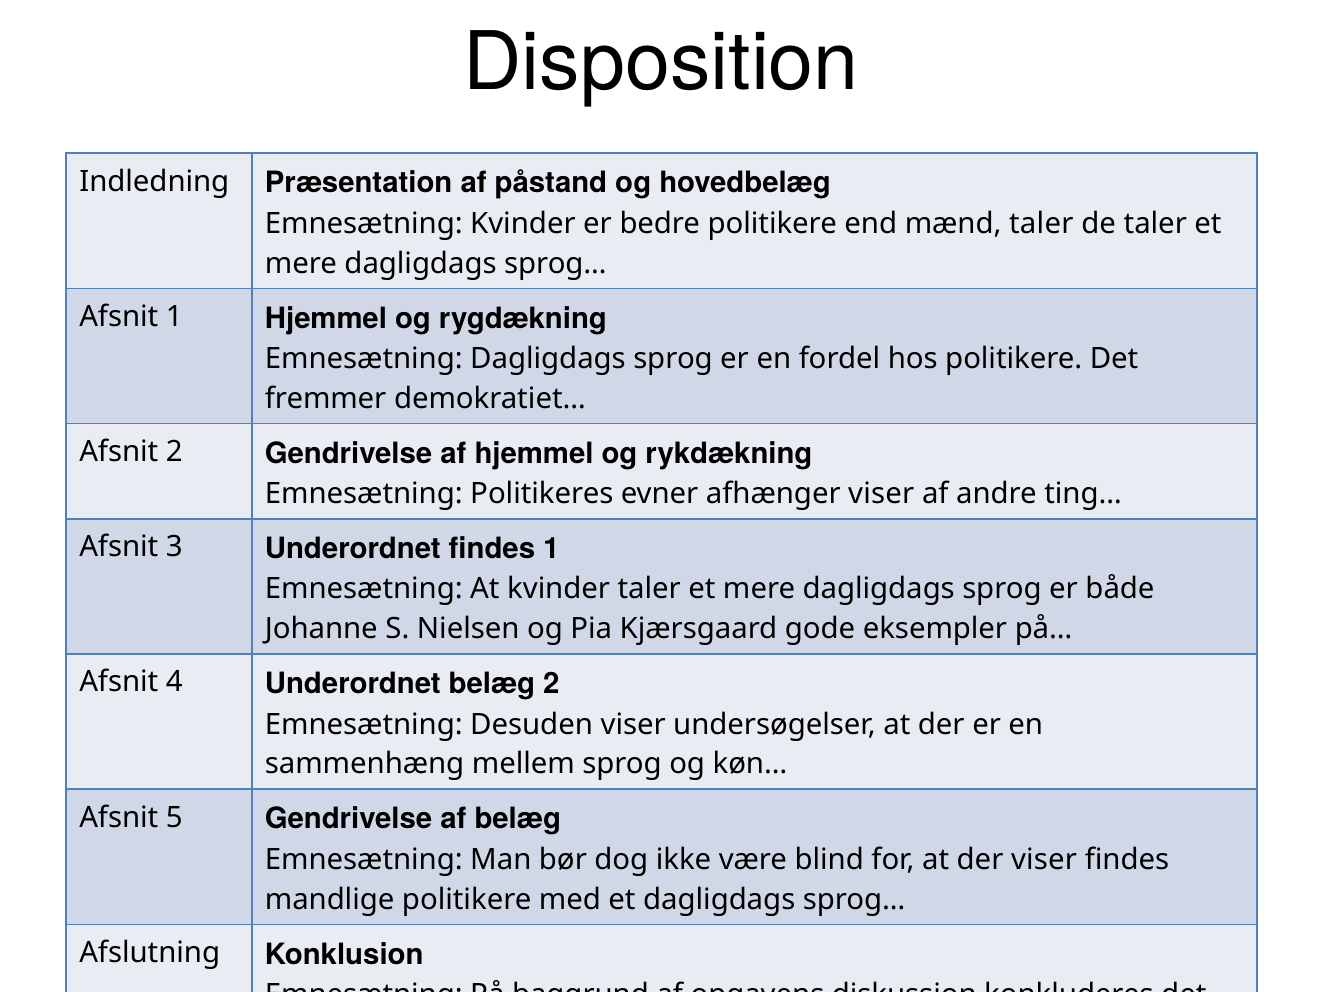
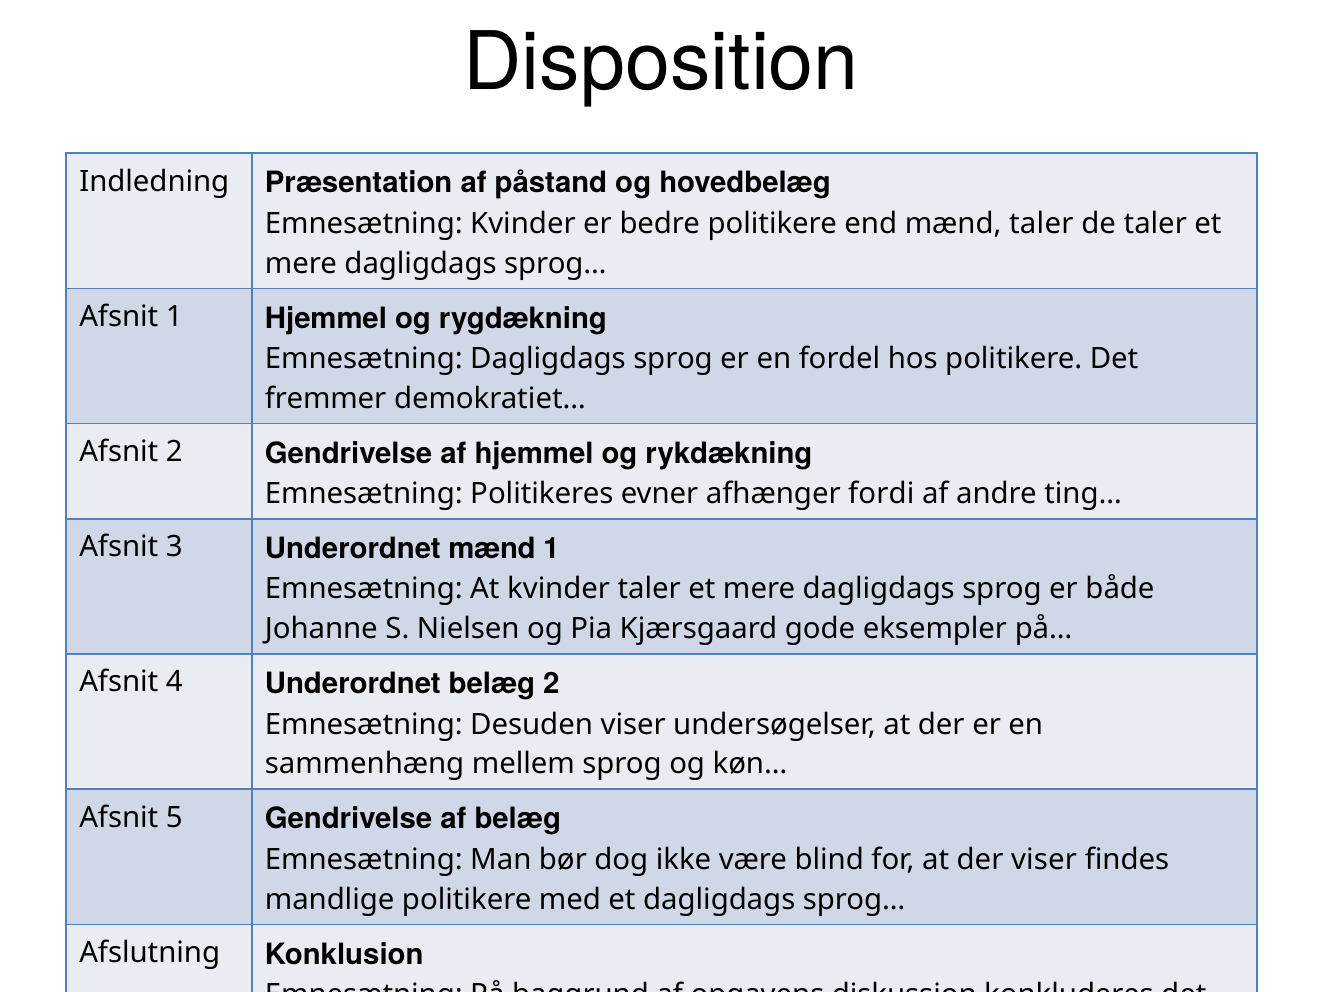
afhænger viser: viser -> fordi (881, 494)
Underordnet findes: findes -> mænd (492, 549)
